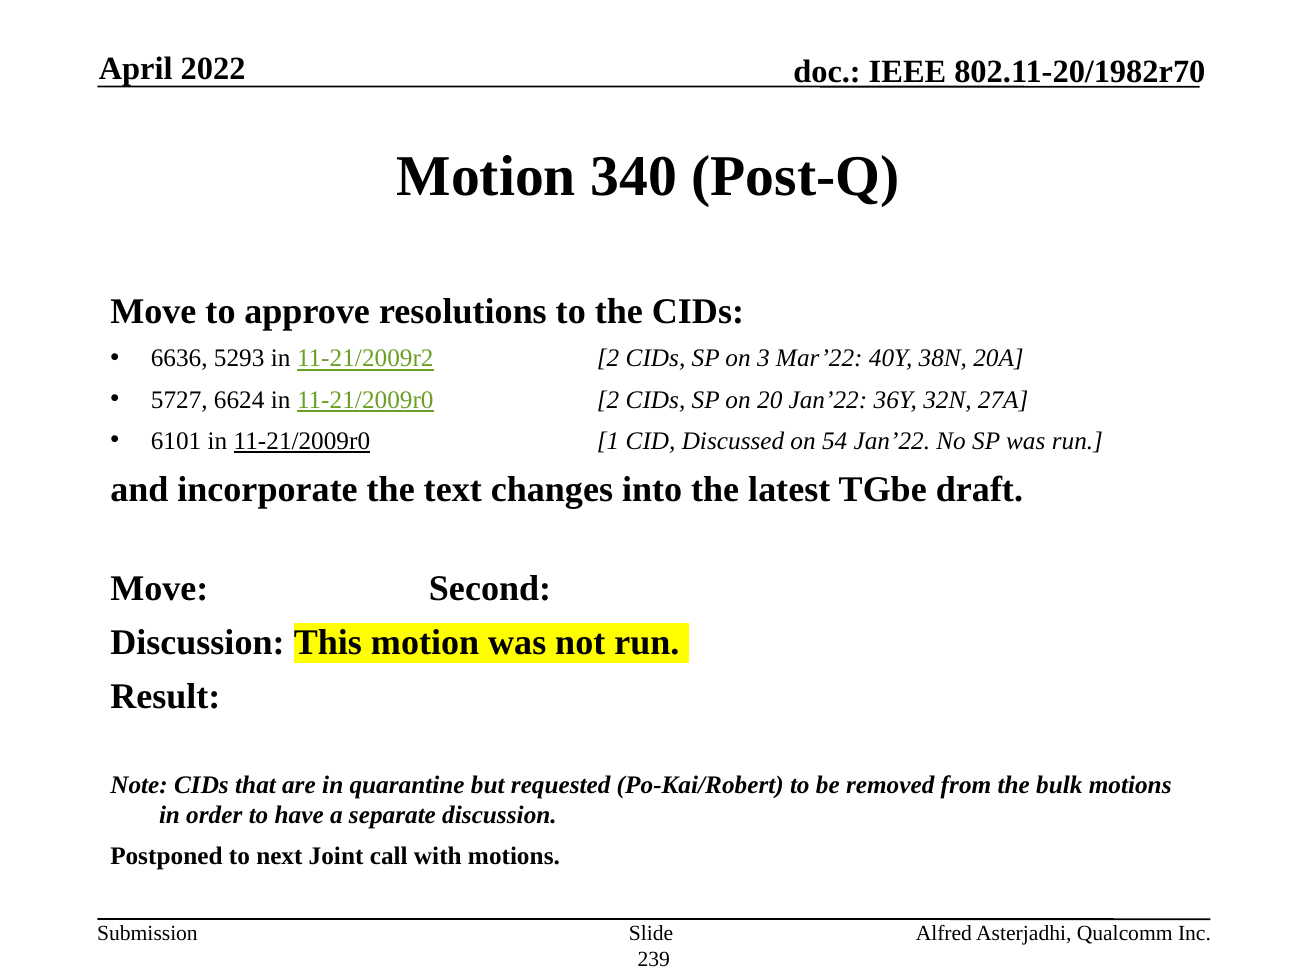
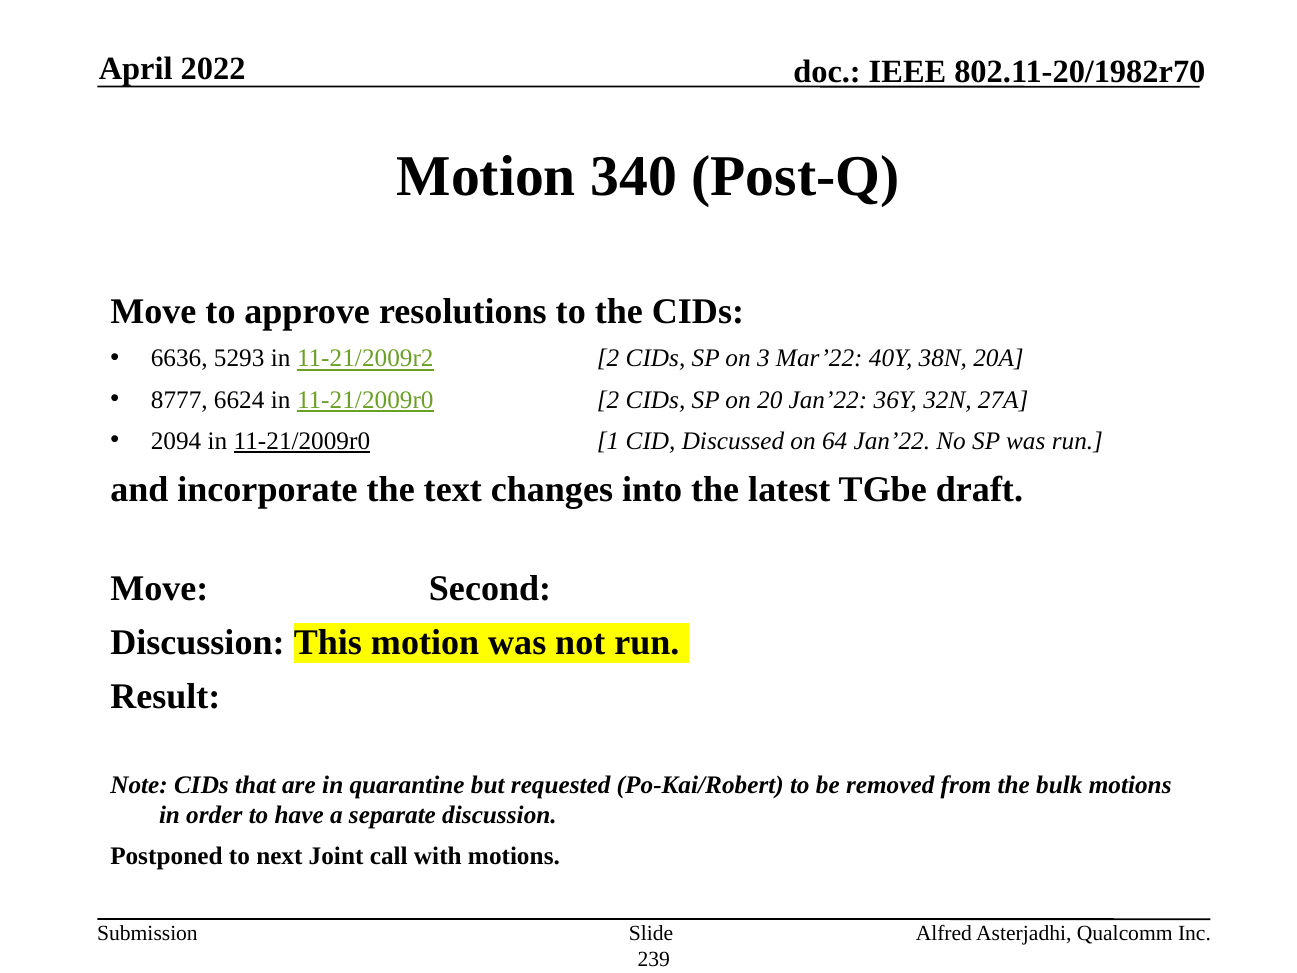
5727: 5727 -> 8777 (179, 400)
6101: 6101 -> 2094 (176, 441)
54: 54 -> 64 (835, 441)
